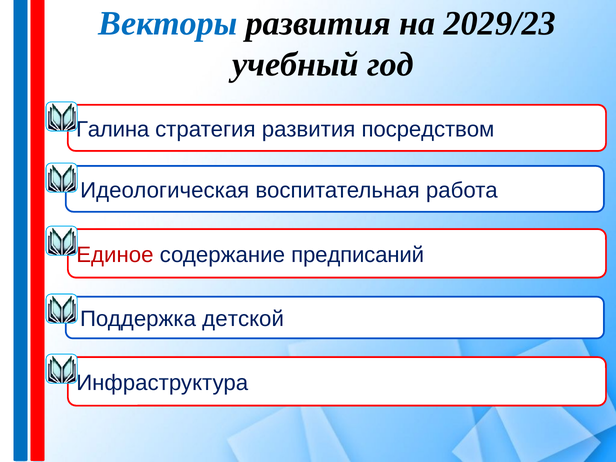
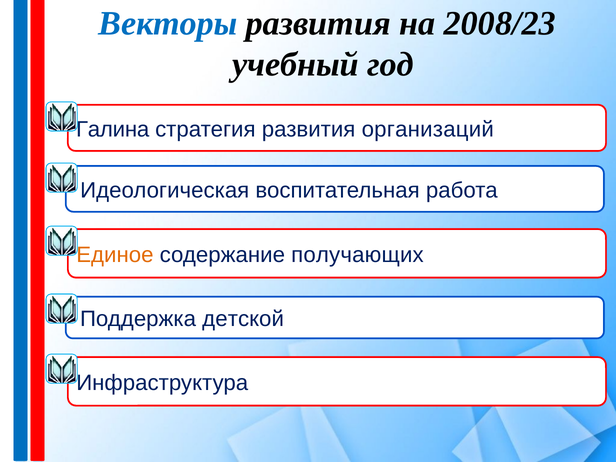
2029/23: 2029/23 -> 2008/23 (500, 23)
посредством: посредством -> организаций (428, 129)
Единое colour: red -> orange (115, 255)
предписаний: предписаний -> получающих (357, 255)
